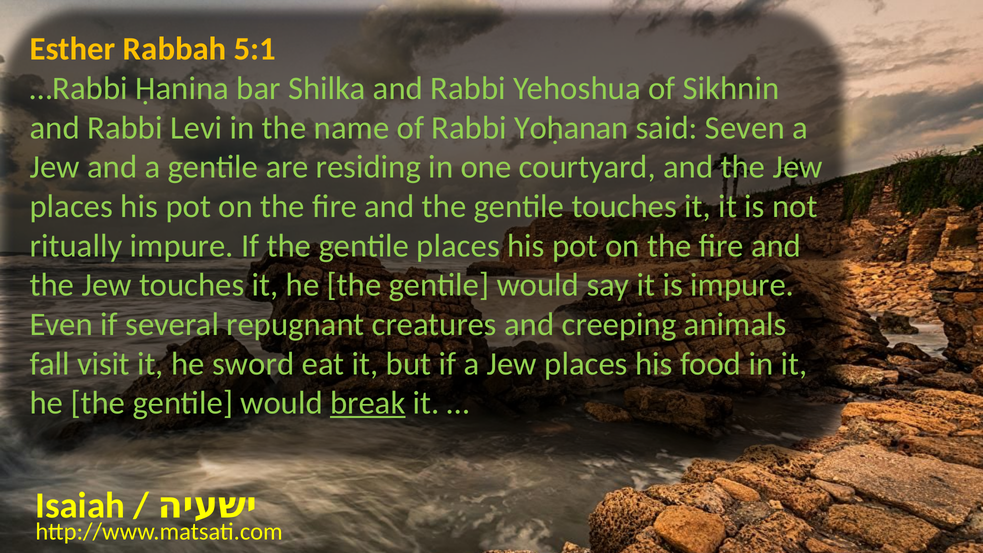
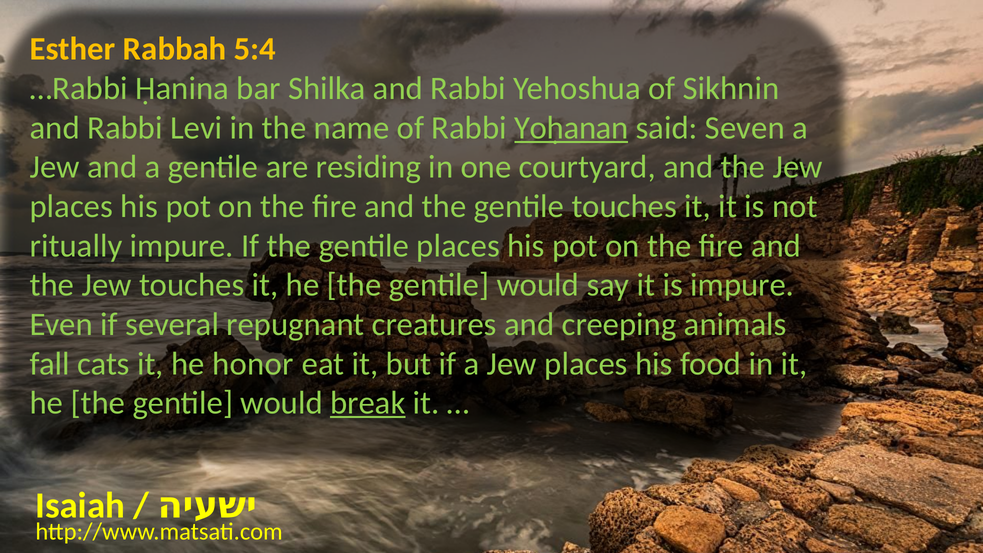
5:1: 5:1 -> 5:4 (255, 49)
Yoḥanan underline: none -> present (571, 128)
visit: visit -> cats (104, 364)
sword: sword -> honor (253, 364)
